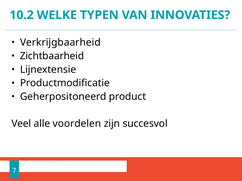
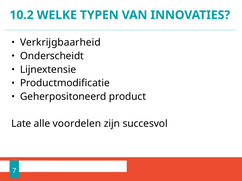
Zichtbaarheid: Zichtbaarheid -> Onderscheidt (52, 56)
Veel: Veel -> Late (21, 124)
